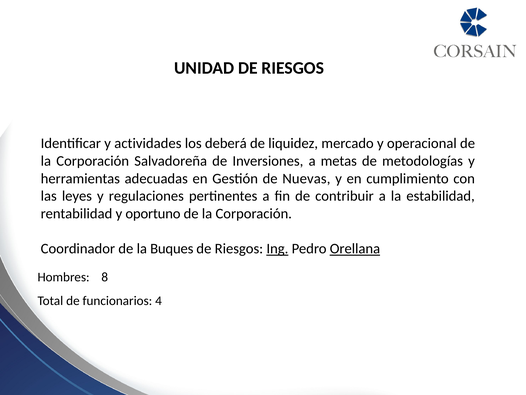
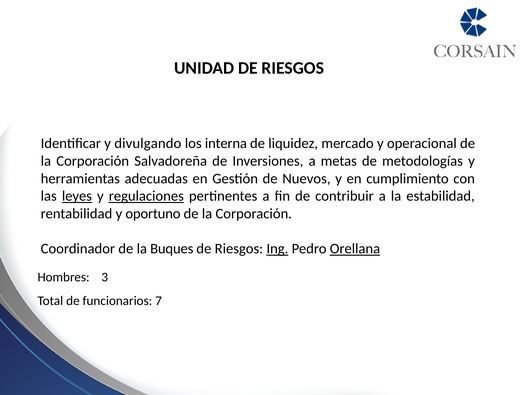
actividades: actividades -> divulgando (148, 143)
deberá: deberá -> interna (226, 143)
Nuevas: Nuevas -> Nuevos (306, 178)
leyes underline: none -> present (77, 196)
regulaciones underline: none -> present (146, 196)
8: 8 -> 3 (105, 277)
4: 4 -> 7 (159, 301)
